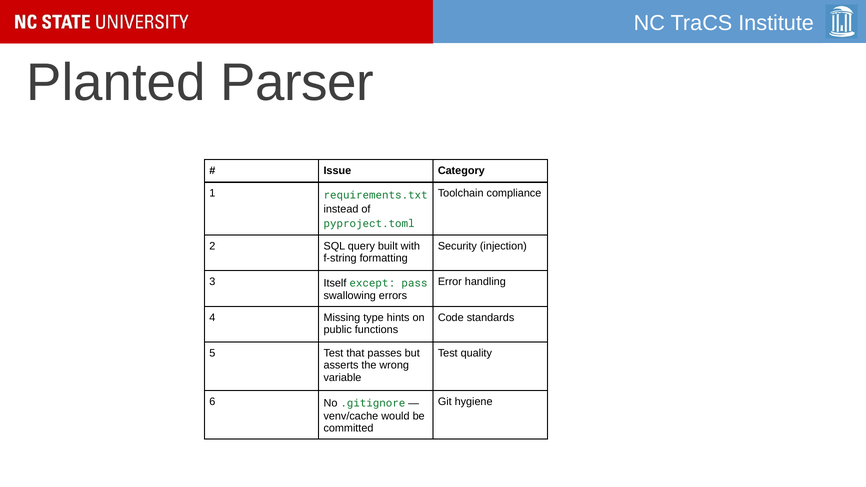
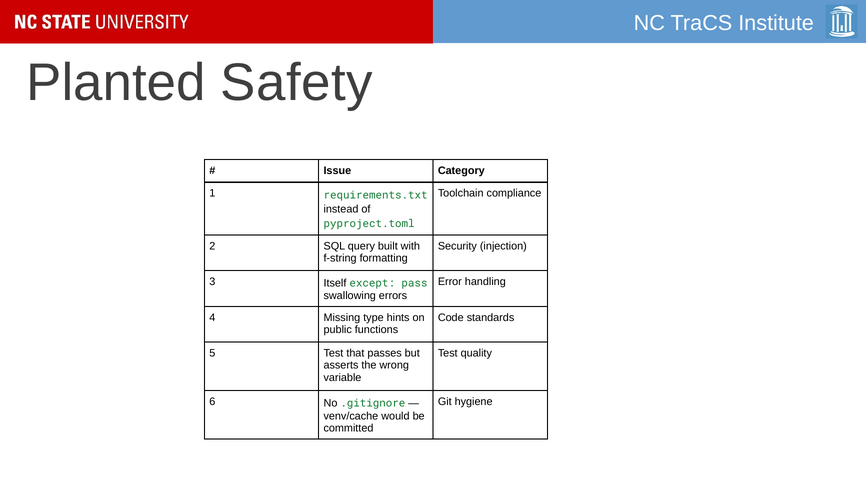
Parser: Parser -> Safety (297, 83)
